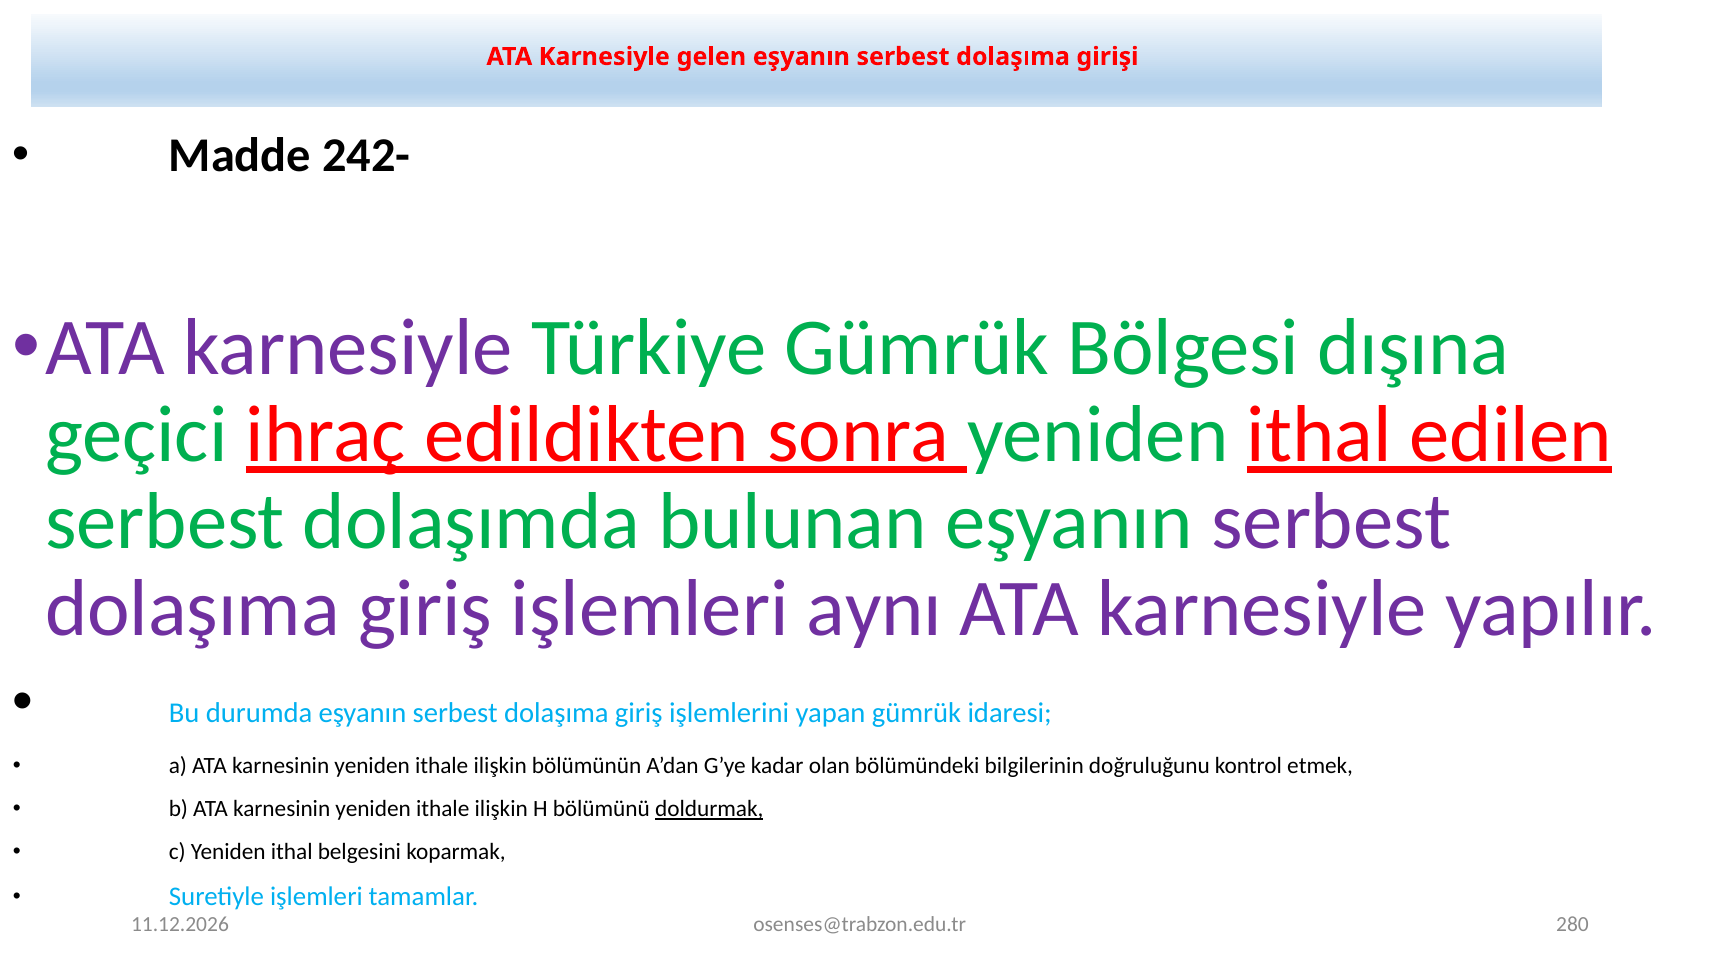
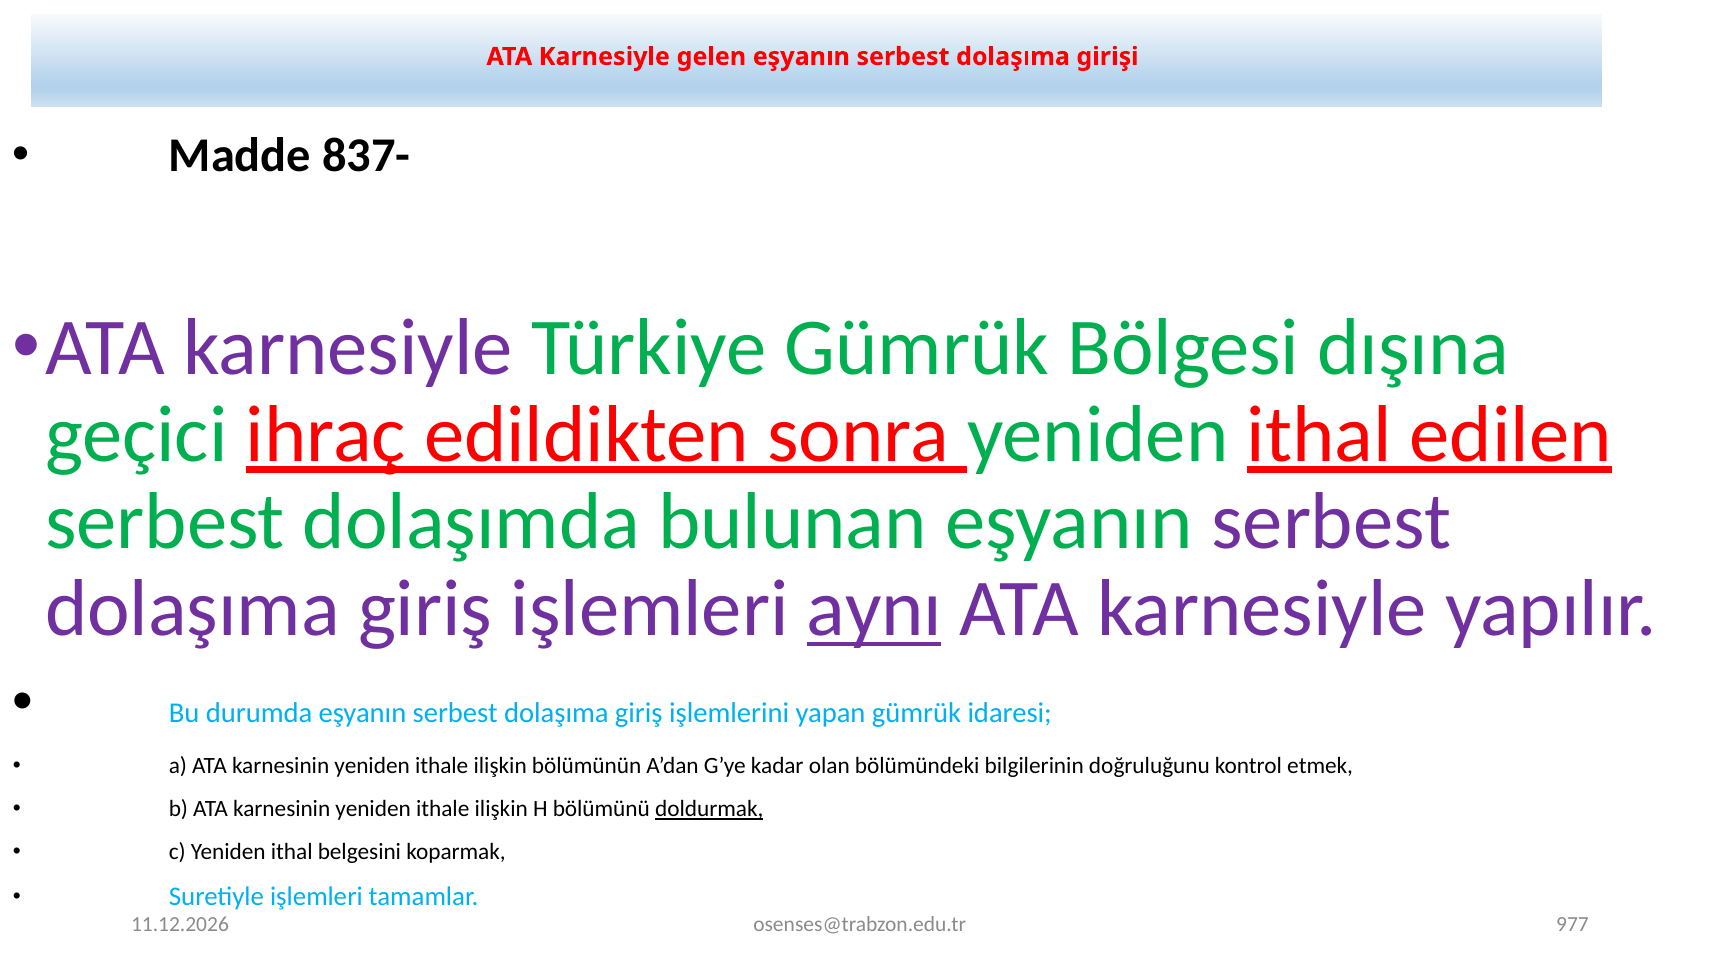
242-: 242- -> 837- (366, 155)
aynı underline: none -> present (874, 609)
280: 280 -> 977 (1572, 924)
